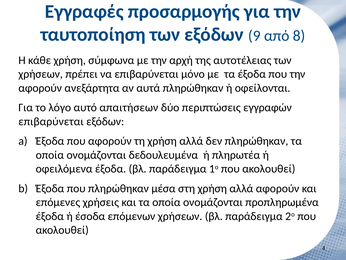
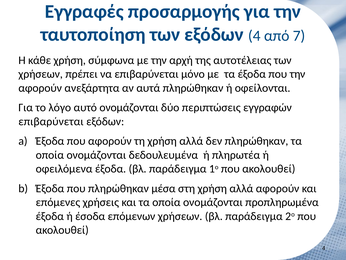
εξόδων 9: 9 -> 4 (254, 36)
8: 8 -> 7 (299, 36)
αυτό απαιτήσεων: απαιτήσεων -> ονομάζονται (129, 107)
